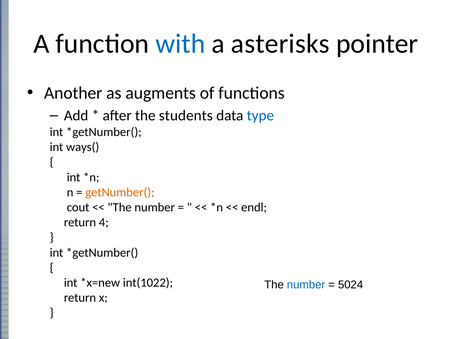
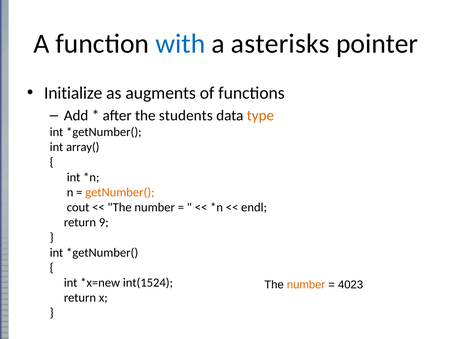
Another: Another -> Initialize (73, 93)
type colour: blue -> orange (260, 116)
ways(: ways( -> array( (83, 147)
4: 4 -> 9 (104, 222)
int(1022: int(1022 -> int(1524 (148, 283)
number colour: blue -> orange (306, 285)
5024: 5024 -> 4023 (351, 285)
